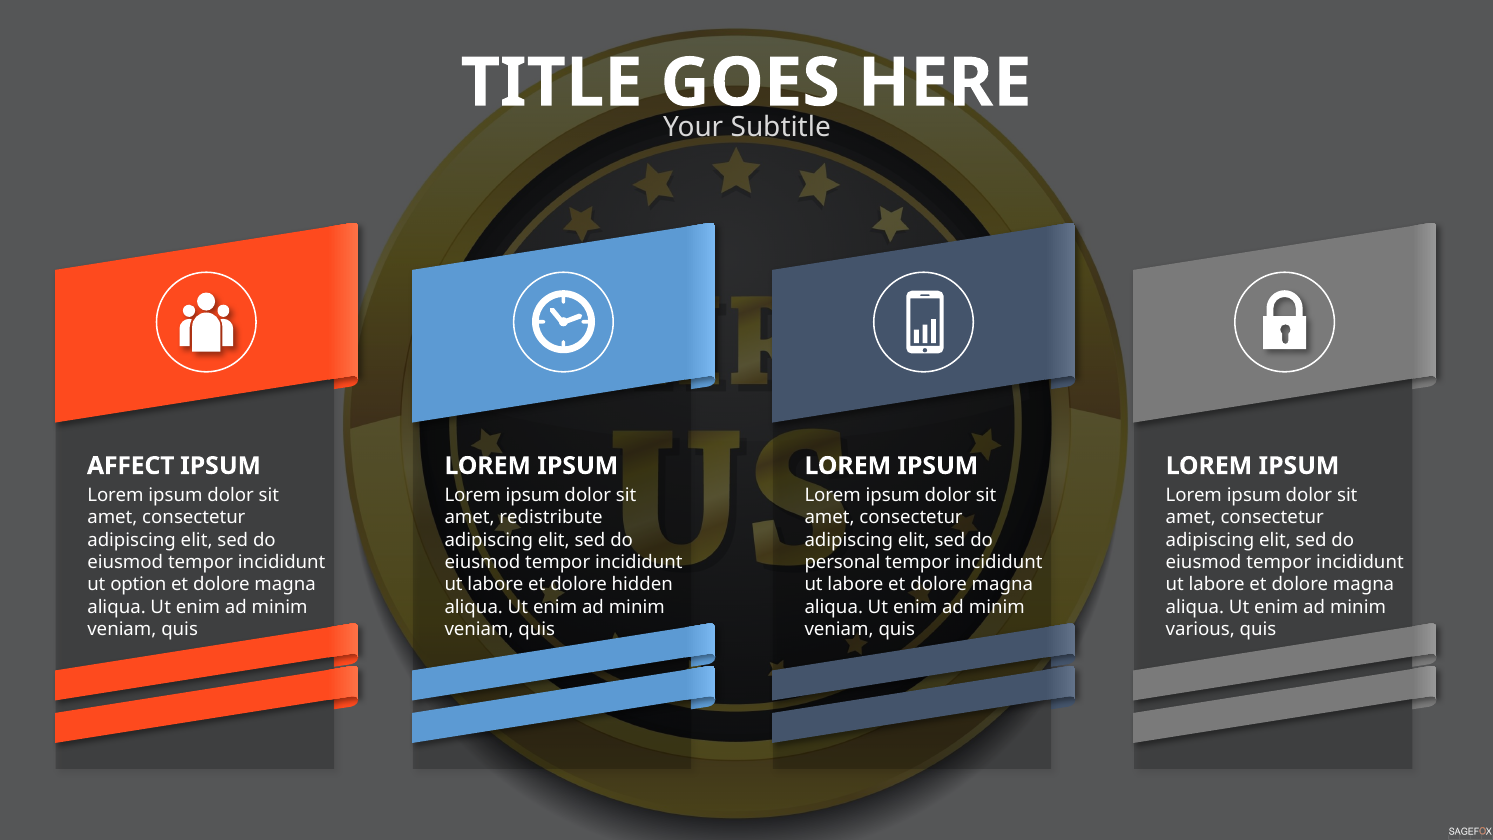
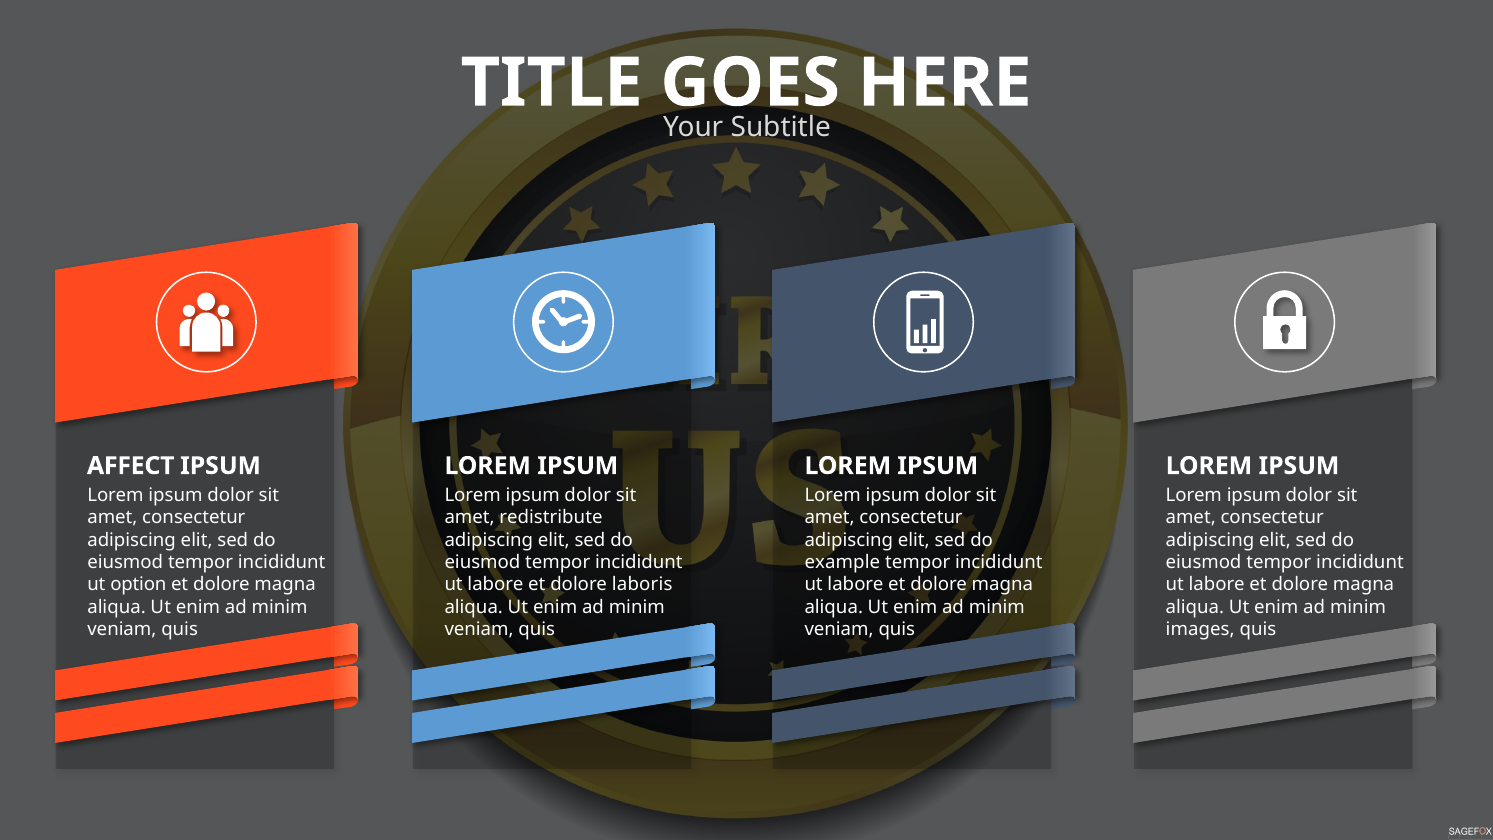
personal: personal -> example (842, 562)
hidden: hidden -> laboris (642, 585)
various: various -> images (1200, 629)
